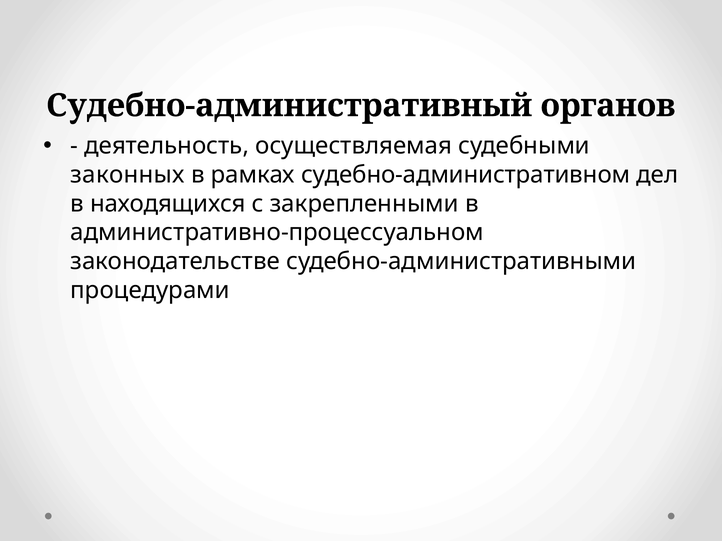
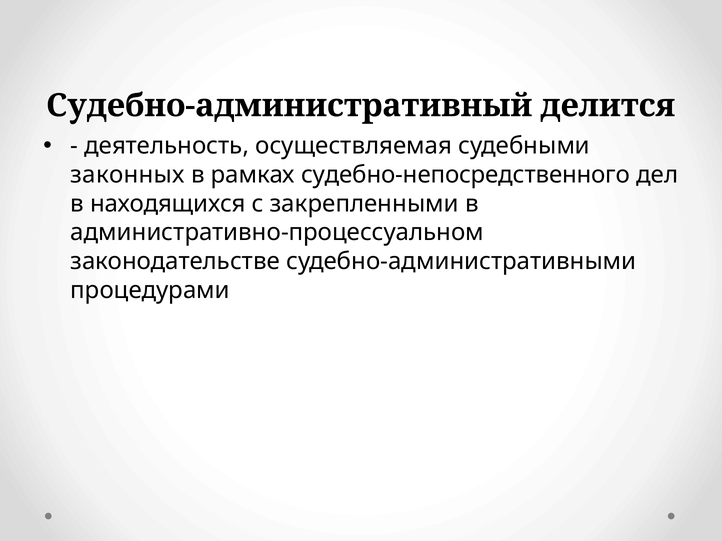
органов: органов -> делится (608, 106)
судебно-административном: судебно-административном -> судебно-непосредственного (466, 175)
